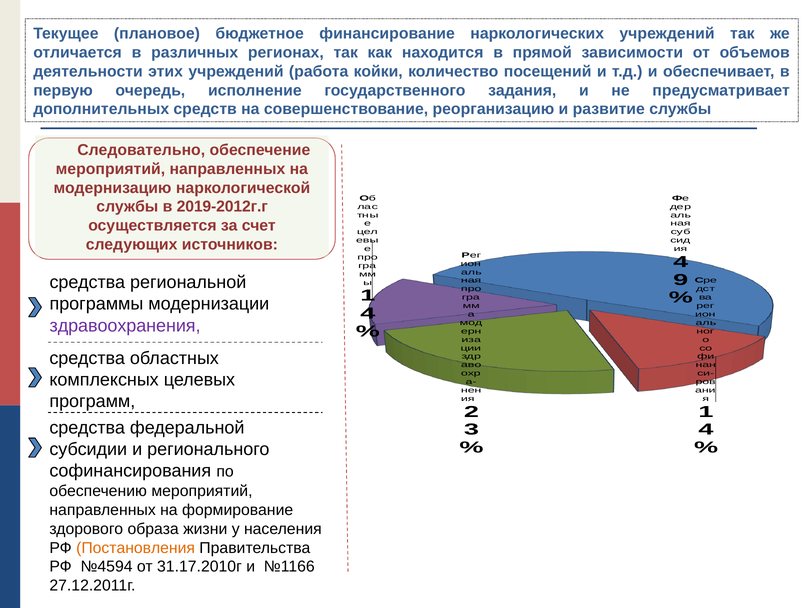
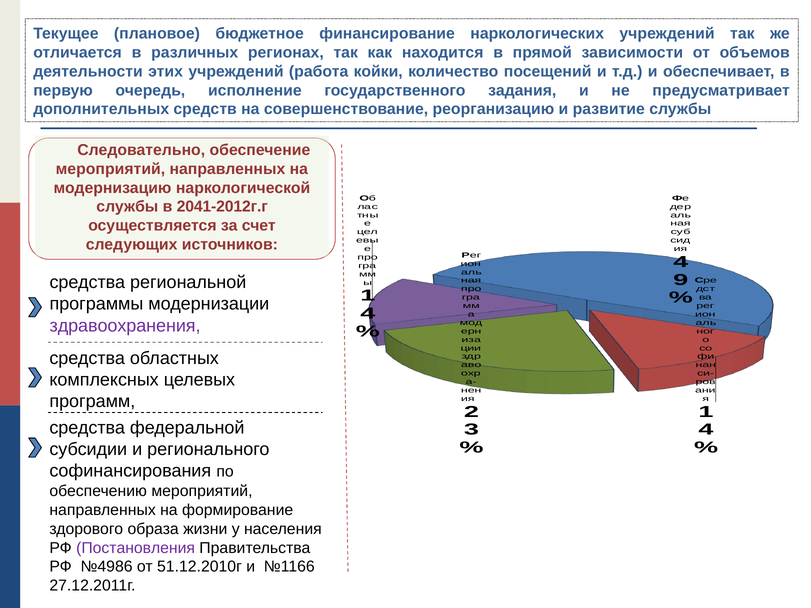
2019-2012г.г: 2019-2012г.г -> 2041-2012г.г (222, 207)
Постановления colour: orange -> purple (136, 548)
№4594: №4594 -> №4986 (107, 567)
31.17.2010г: 31.17.2010г -> 51.12.2010г (199, 567)
